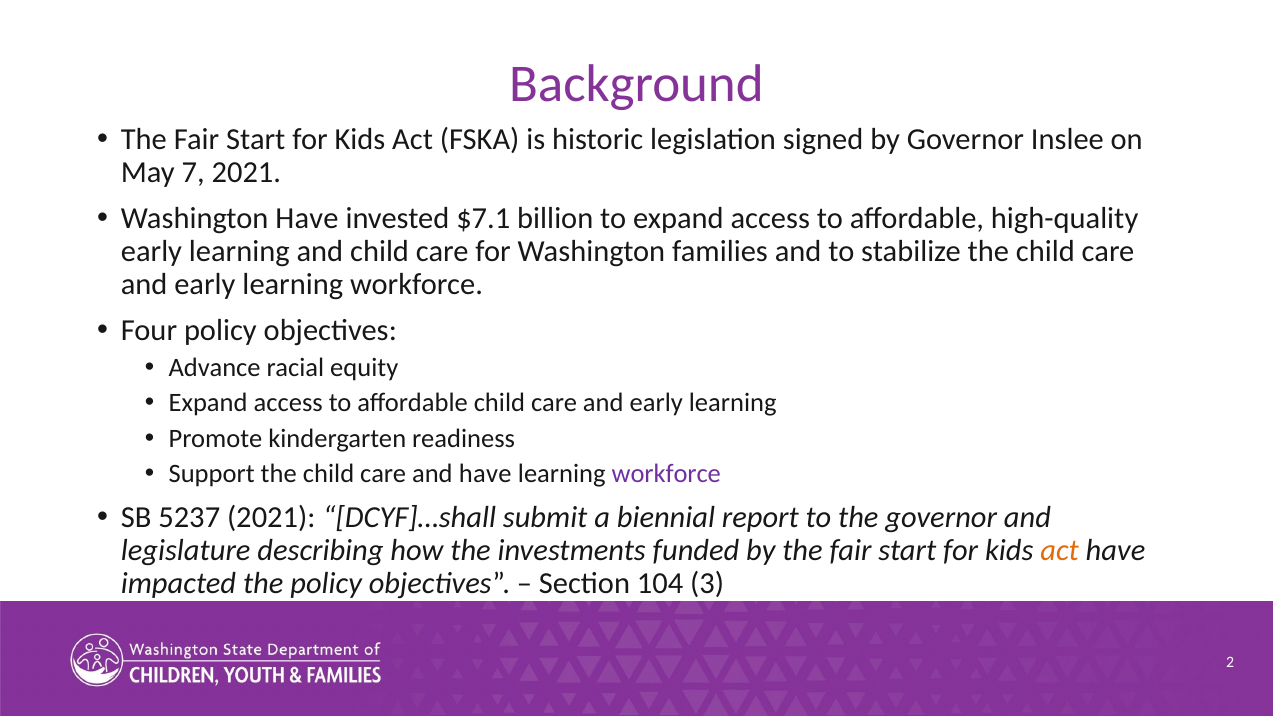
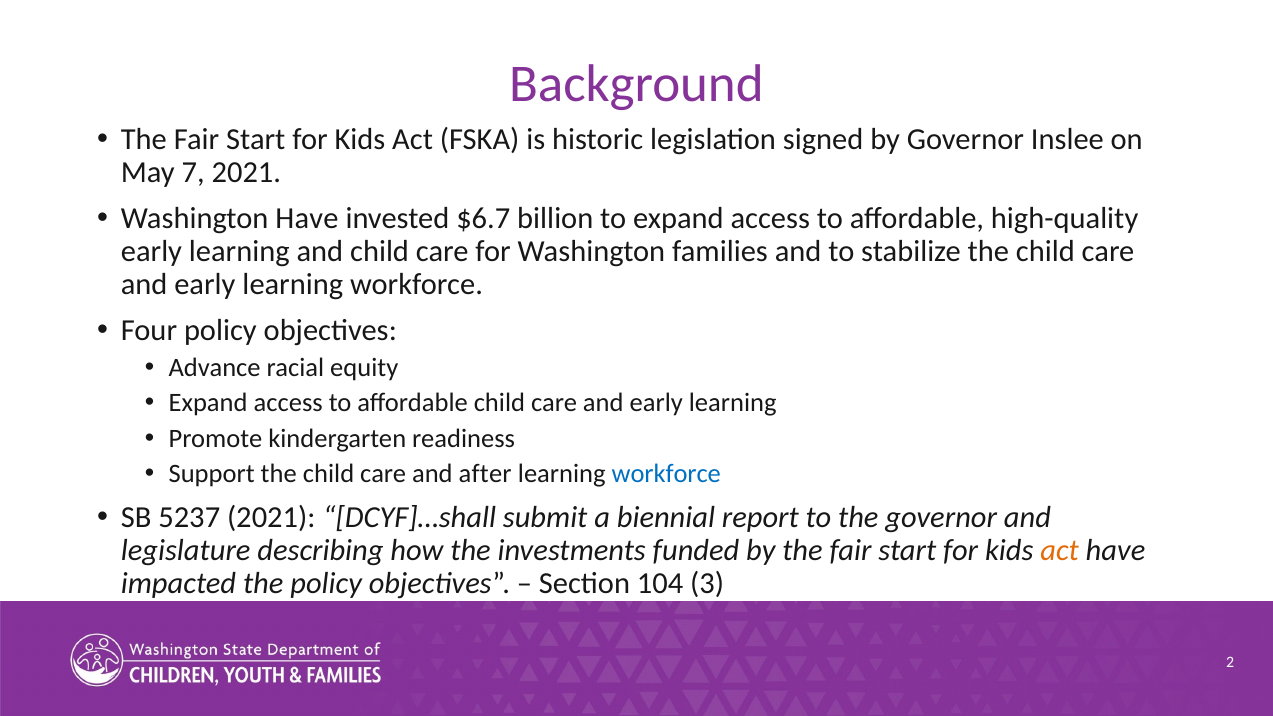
$7.1: $7.1 -> $6.7 (483, 218)
and have: have -> after (485, 474)
workforce colour: purple -> blue (666, 474)
